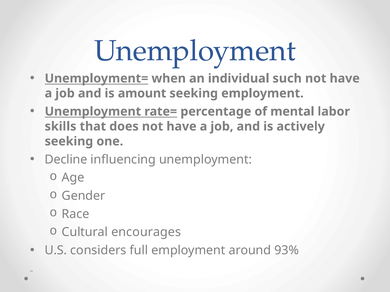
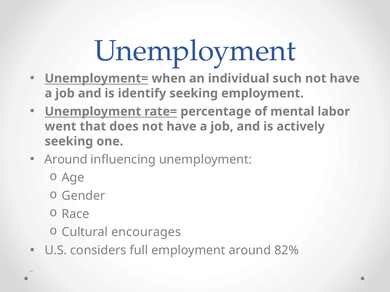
amount: amount -> identify (142, 93)
skills: skills -> went (61, 127)
Decline: Decline -> Around (66, 160)
93%: 93% -> 82% (287, 251)
